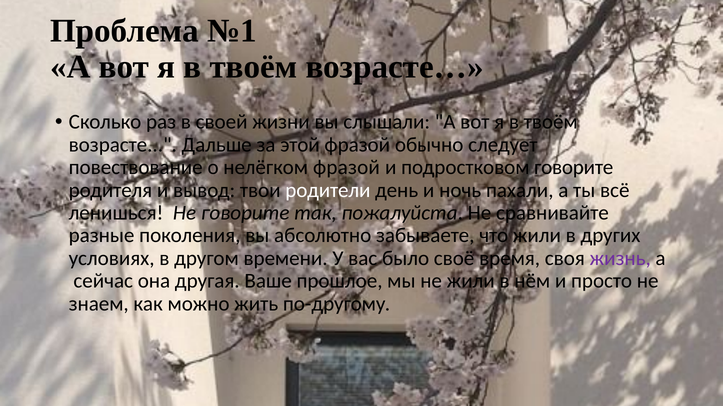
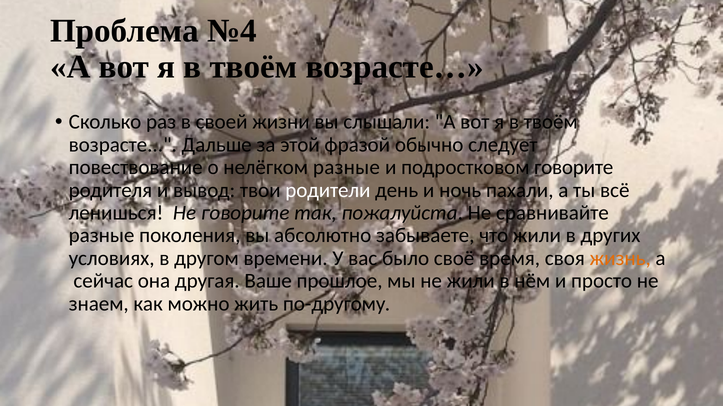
№1: №1 -> №4 (232, 31)
нелёгком фразой: фразой -> разные (346, 168)
жизнь colour: purple -> orange (620, 259)
